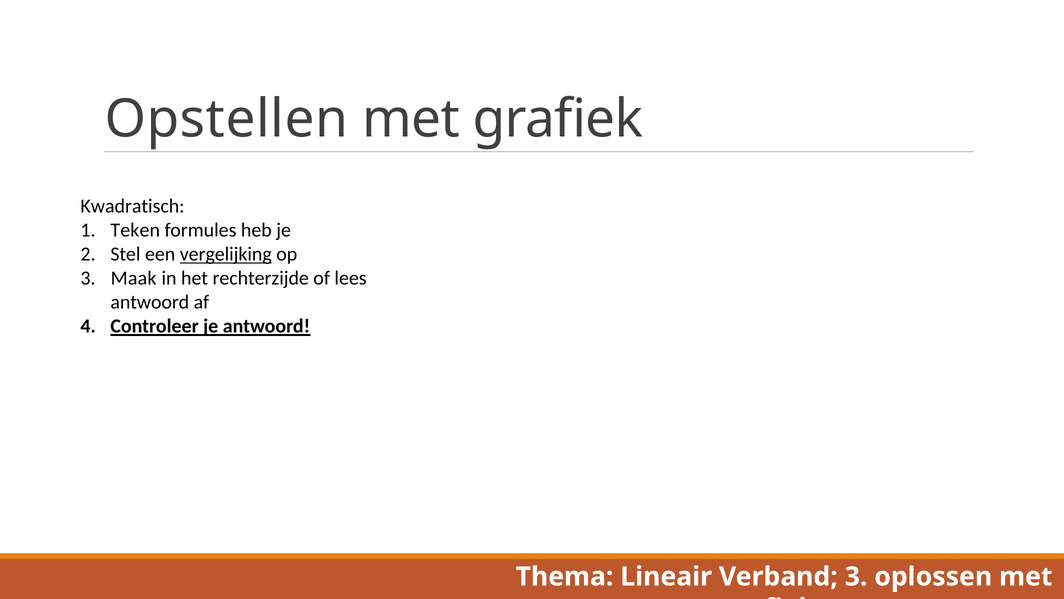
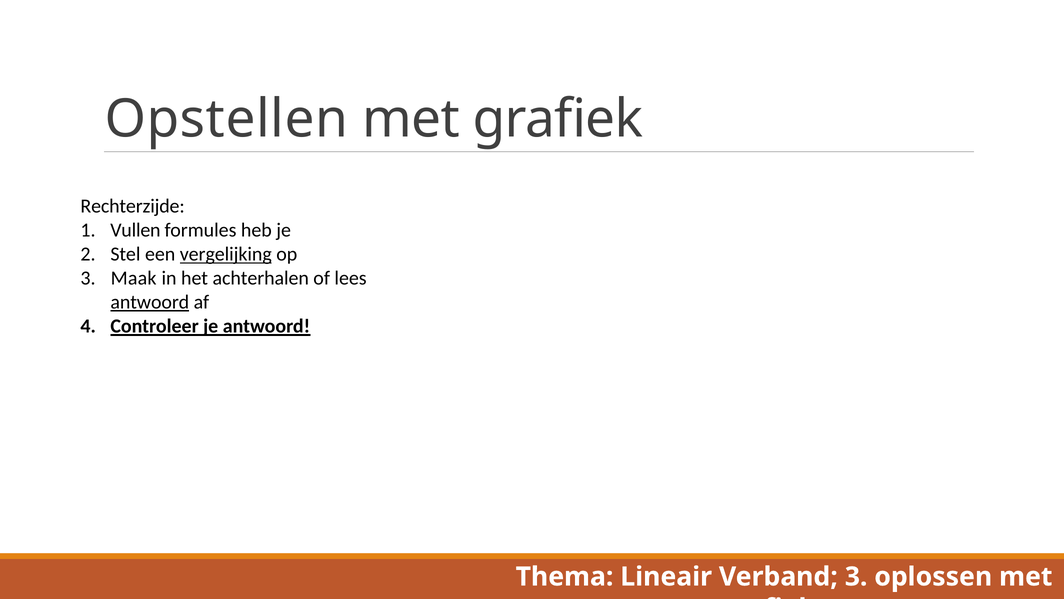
Kwadratisch: Kwadratisch -> Rechterzijde (133, 206)
Teken: Teken -> Vullen (135, 230)
rechterzijde: rechterzijde -> achterhalen (261, 278)
antwoord underline: none -> present (150, 302)
